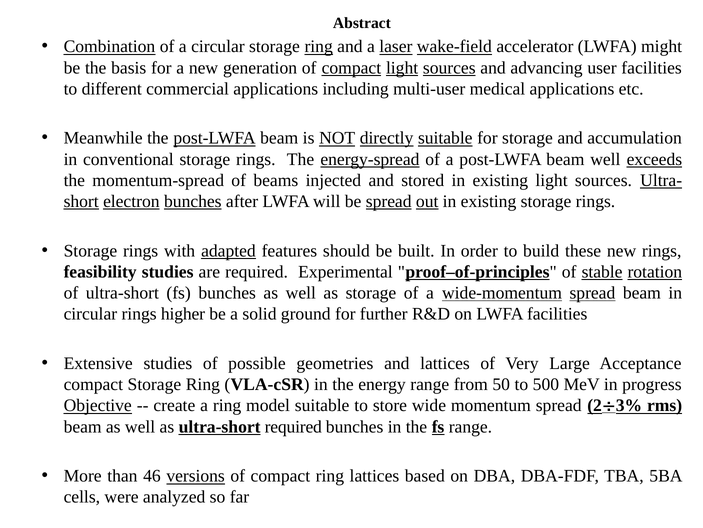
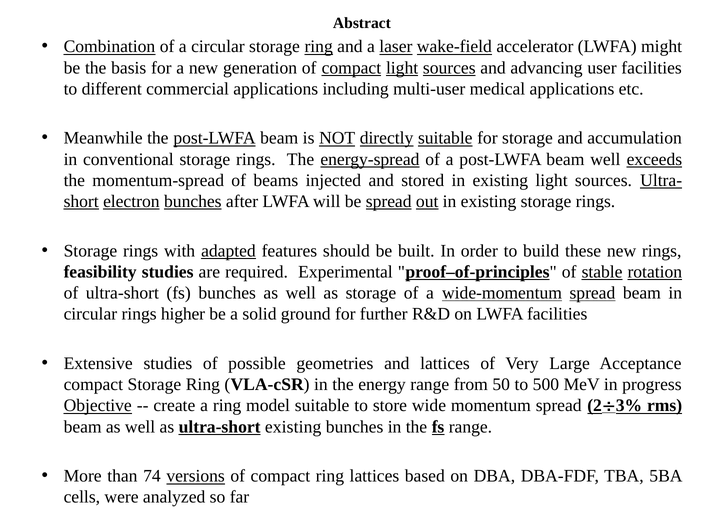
ultra-short required: required -> existing (293, 426)
46: 46 -> 74 (152, 475)
